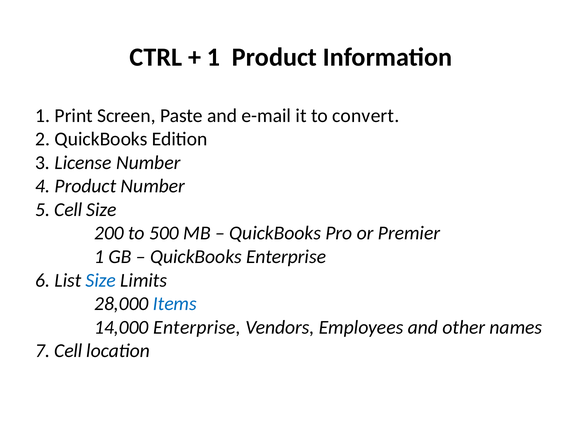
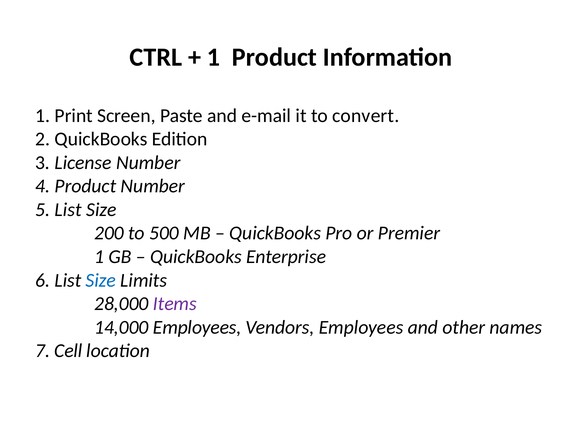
5 Cell: Cell -> List (68, 210)
Items colour: blue -> purple (175, 304)
14,000 Enterprise: Enterprise -> Employees (197, 327)
